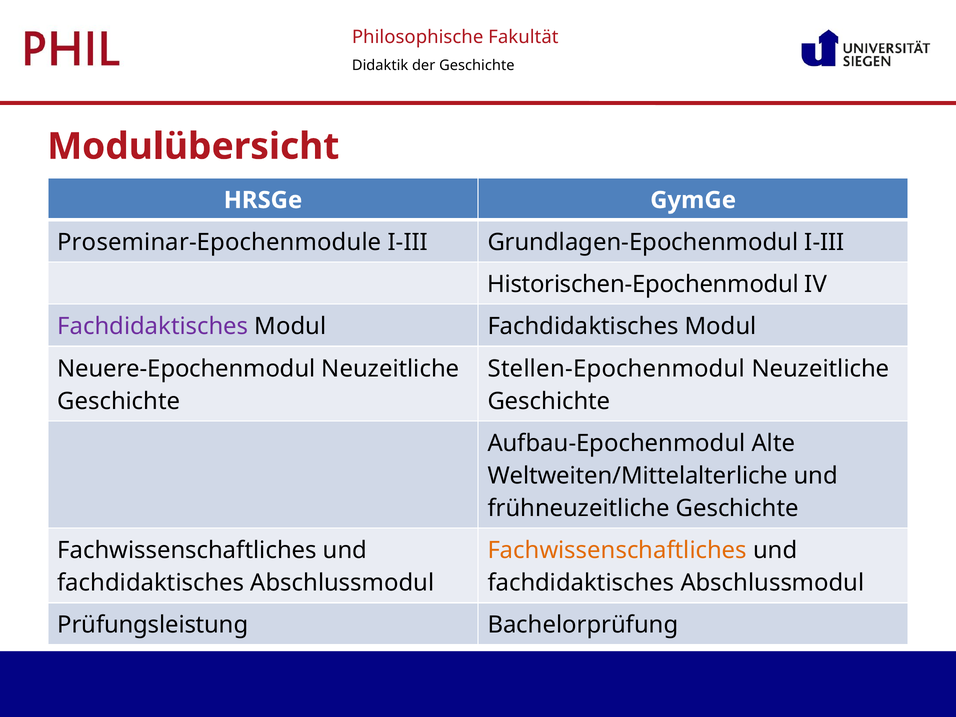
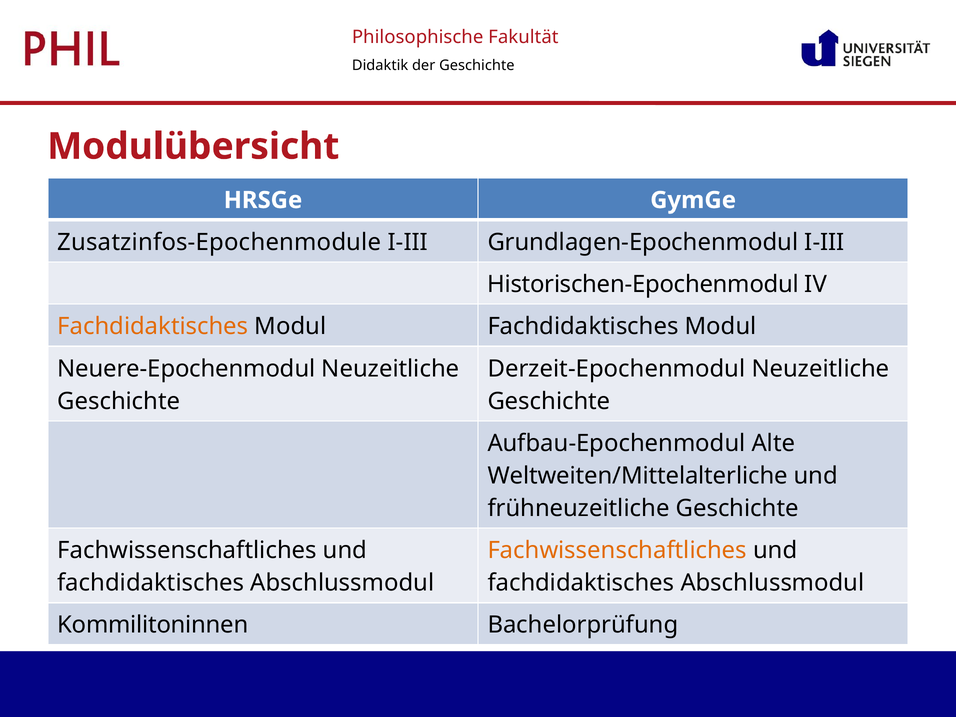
Proseminar-Epochenmodule: Proseminar-Epochenmodule -> Zusatzinfos-Epochenmodule (219, 242)
Fachdidaktisches colour: purple -> orange (153, 327)
Stellen-Epochenmodul: Stellen-Epochenmodul -> Derzeit-Epochenmodul (616, 369)
Prüfungsleistung: Prüfungsleistung -> Kommilitoninnen (153, 625)
